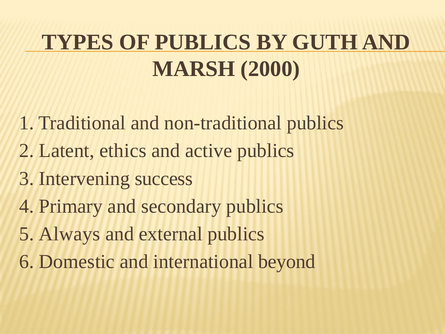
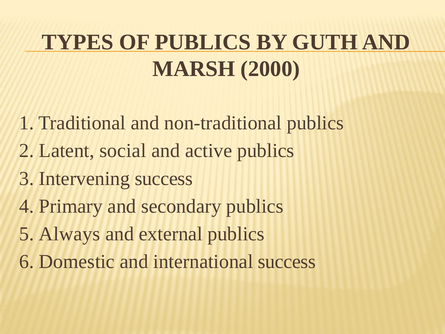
ethics: ethics -> social (123, 151)
international beyond: beyond -> success (287, 261)
